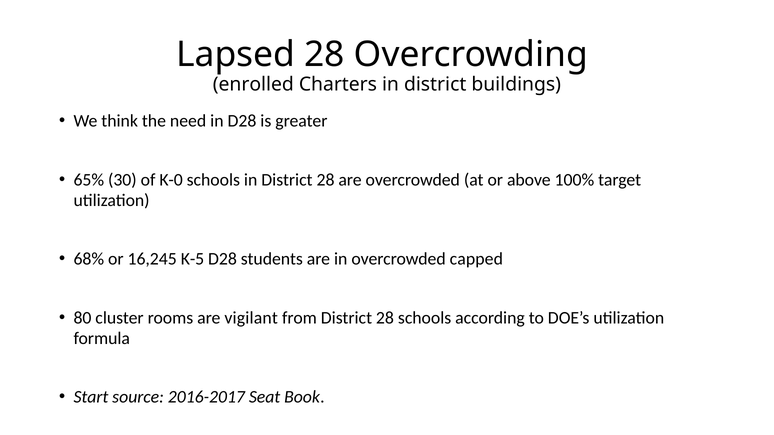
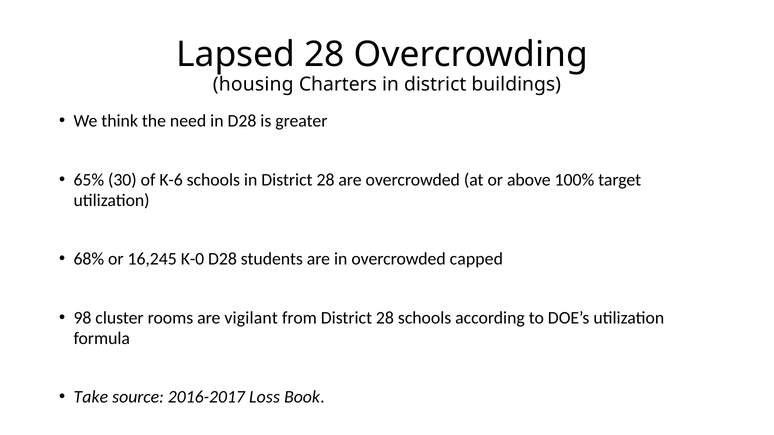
enrolled: enrolled -> housing (253, 84)
K-0: K-0 -> K-6 (171, 180)
K-5: K-5 -> K-0 (193, 259)
80: 80 -> 98 (82, 318)
Start: Start -> Take (91, 397)
Seat: Seat -> Loss (264, 397)
